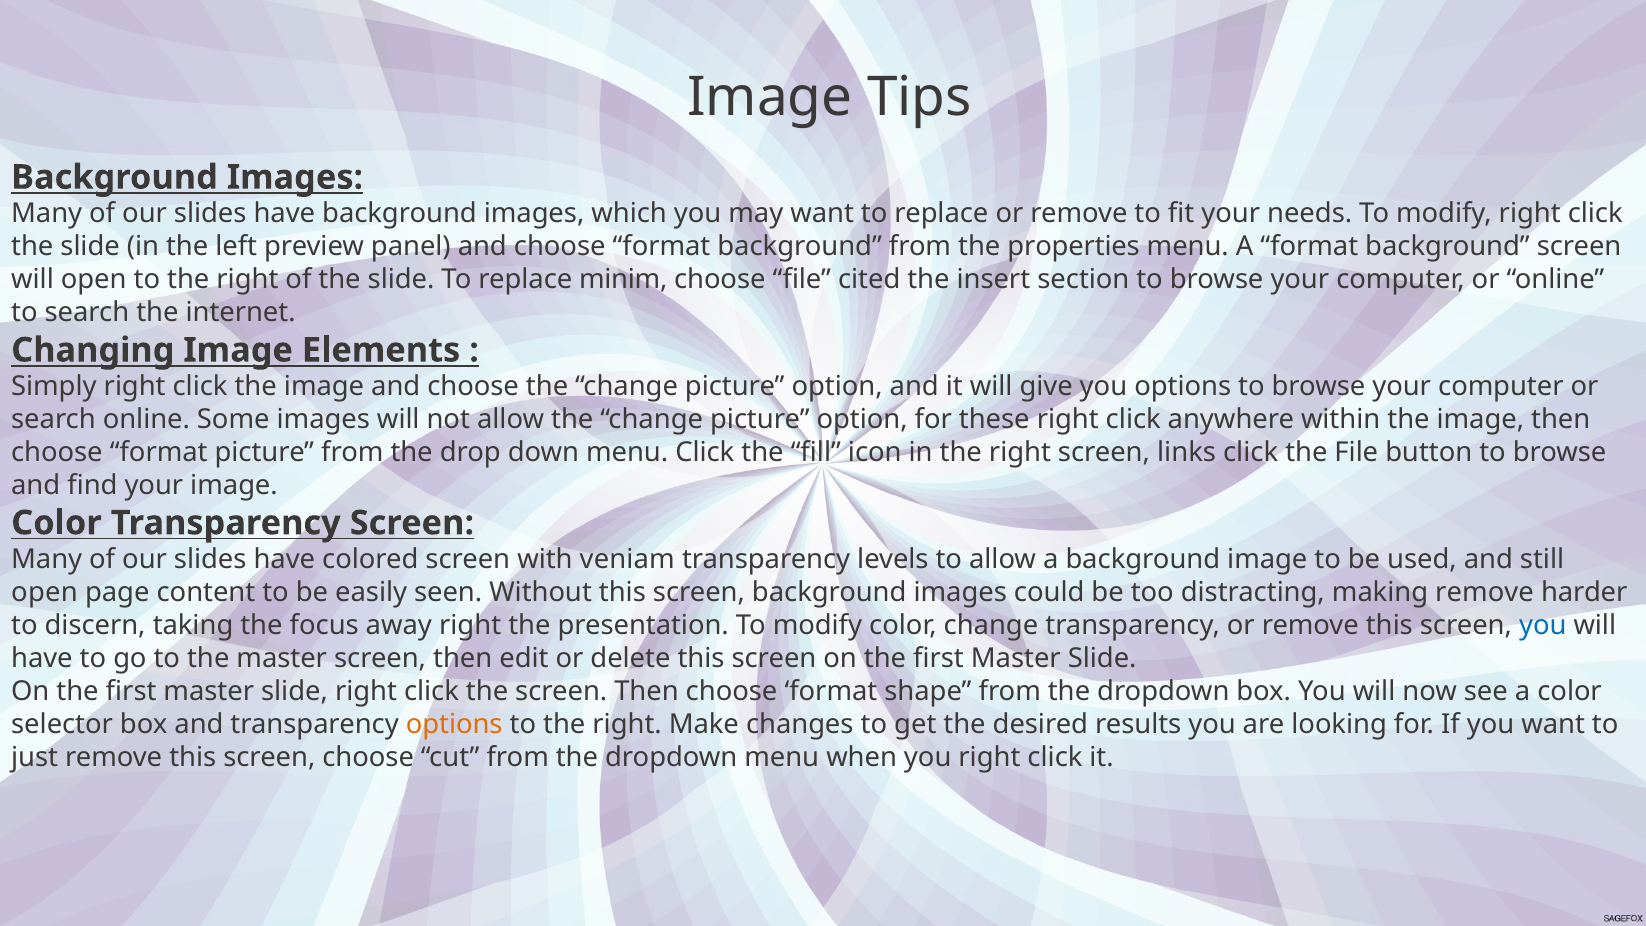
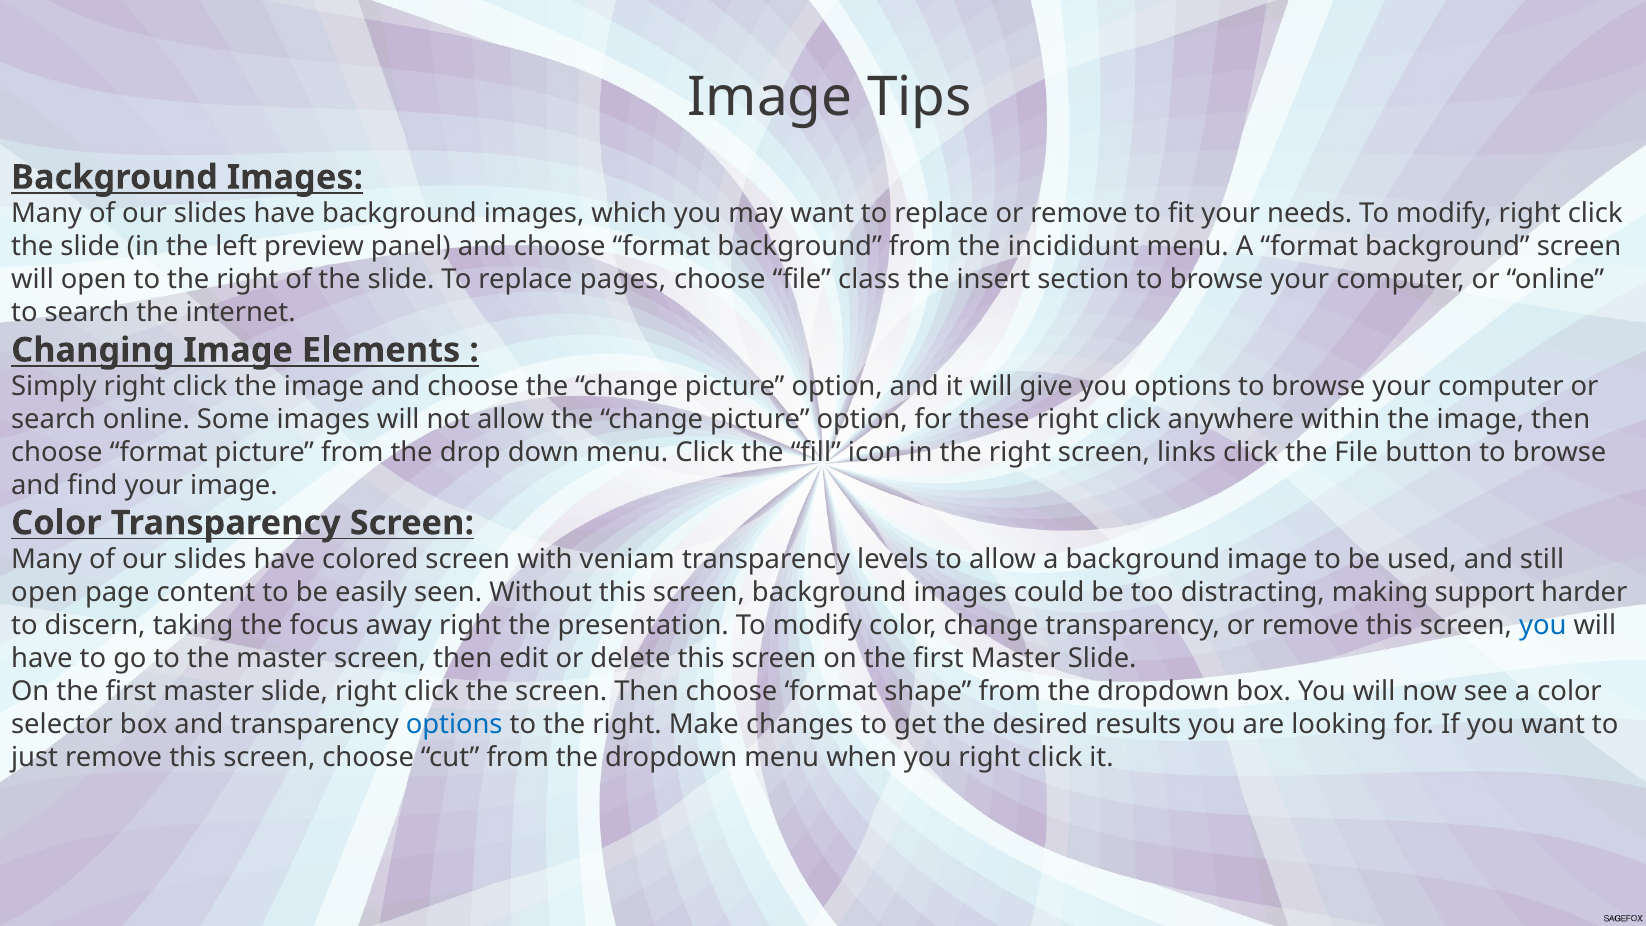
properties: properties -> incididunt (1073, 247)
minim: minim -> pages (623, 280)
cited: cited -> class (869, 280)
making remove: remove -> support (1485, 592)
options colour: orange -> blue (454, 724)
